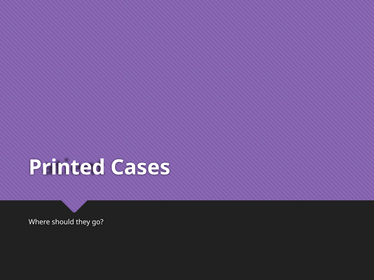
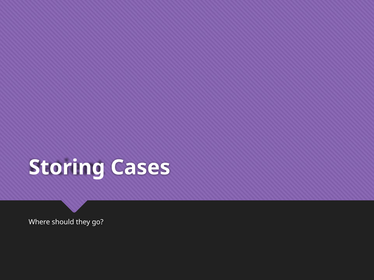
Printed: Printed -> Storing (67, 168)
